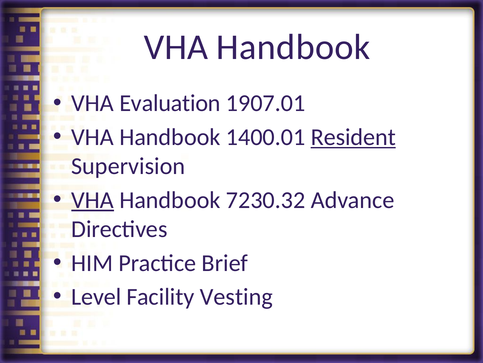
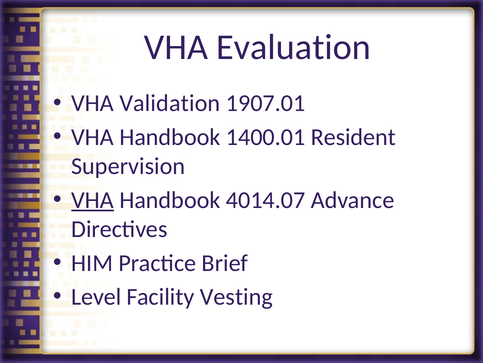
Handbook: Handbook -> Evaluation (294, 47)
Evaluation: Evaluation -> Validation (170, 103)
Resident underline: present -> none (353, 137)
7230.32: 7230.32 -> 4014.07 (266, 200)
